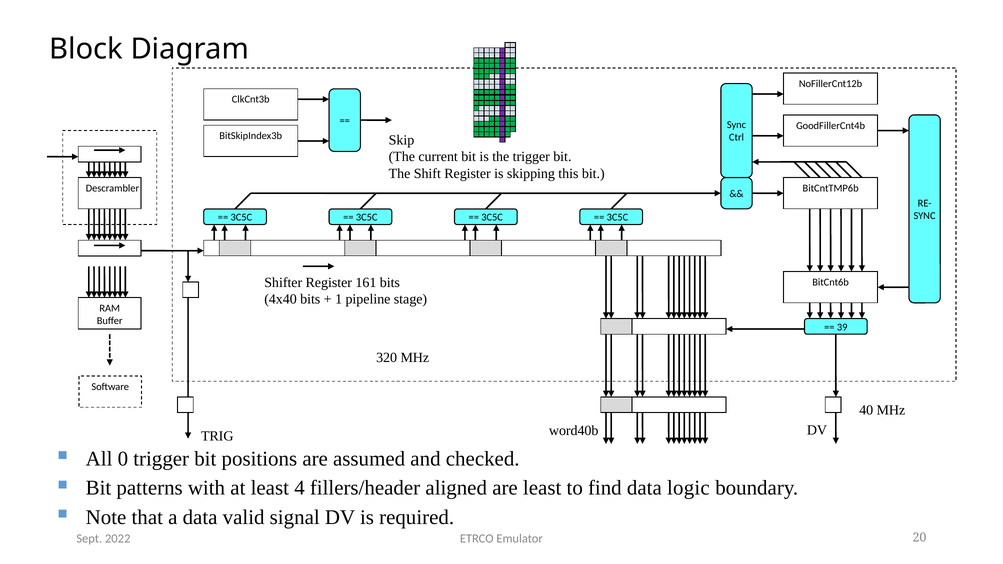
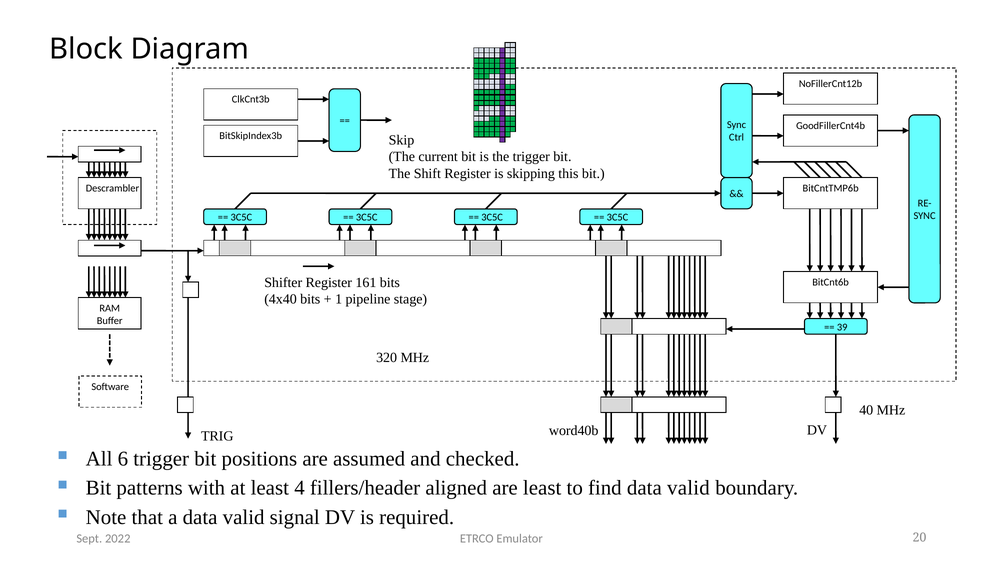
0: 0 -> 6 (123, 459)
find data logic: logic -> valid (688, 488)
